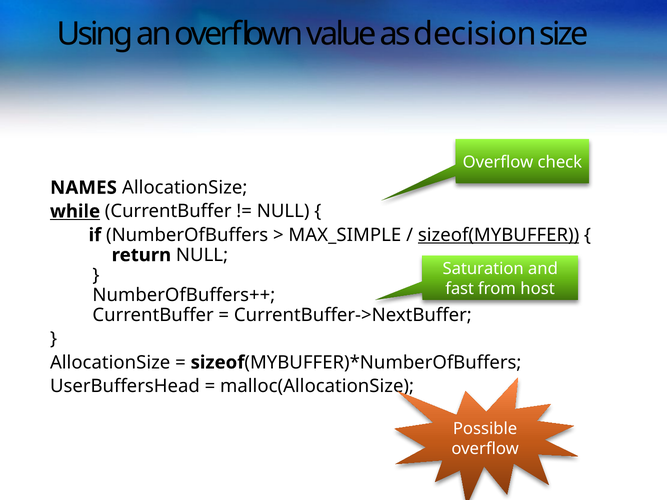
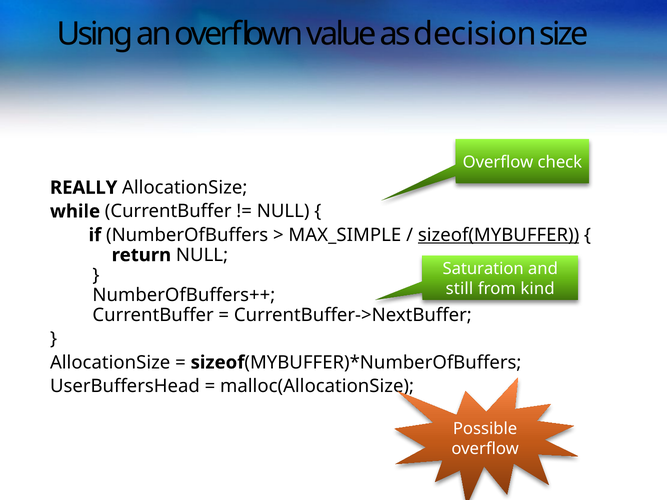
NAMES: NAMES -> REALLY (84, 188)
while underline: present -> none (75, 211)
fast: fast -> still (459, 289)
host: host -> kind (538, 289)
